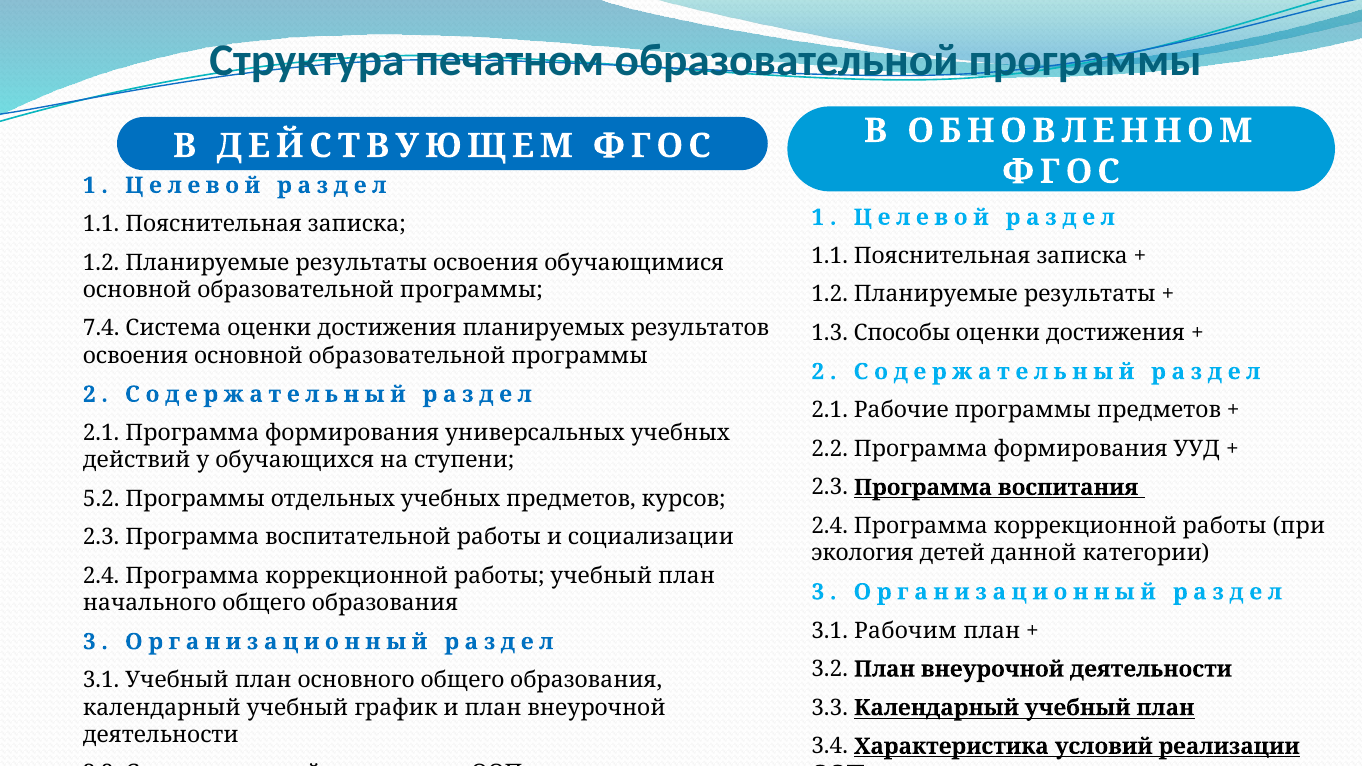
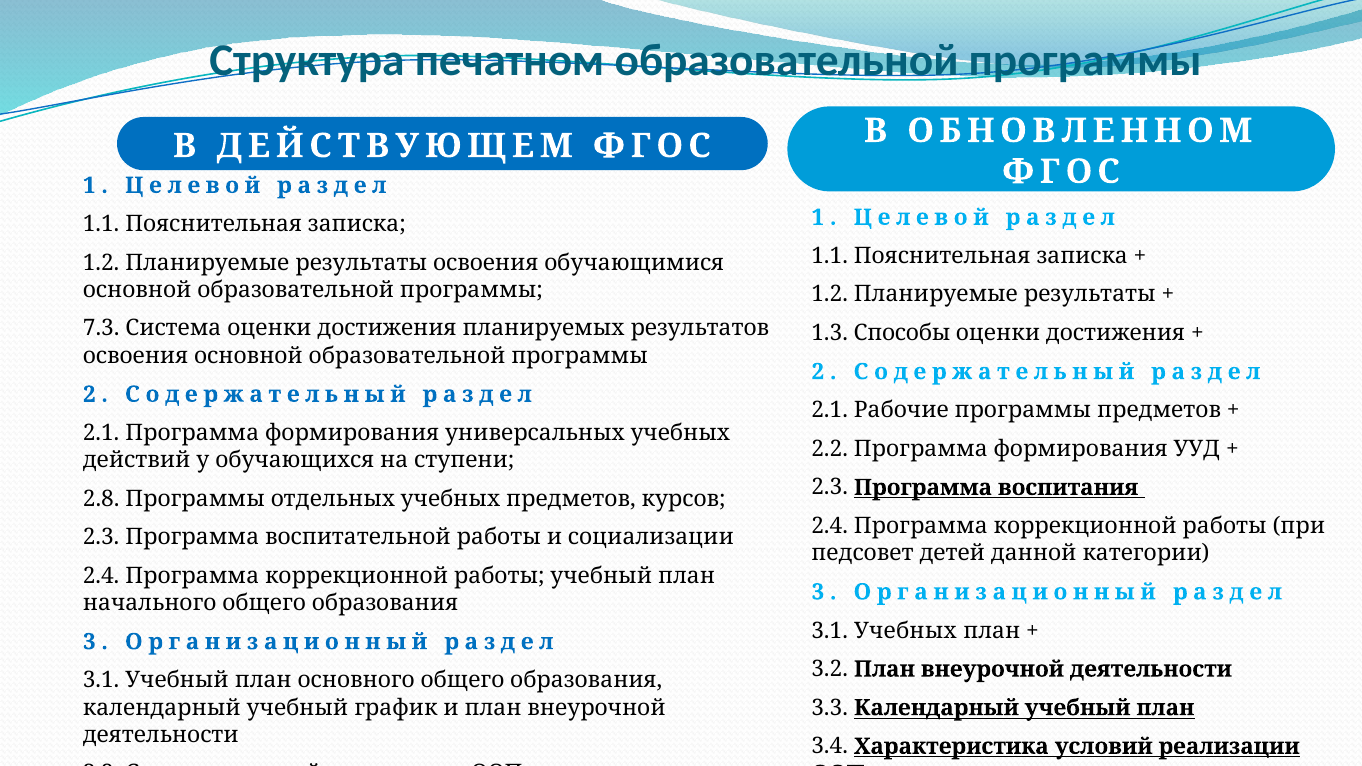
7.4: 7.4 -> 7.3 (101, 329)
5.2: 5.2 -> 2.8 (101, 499)
экология: экология -> педсовет (863, 553)
3.1 Рабочим: Рабочим -> Учебных (905, 631)
